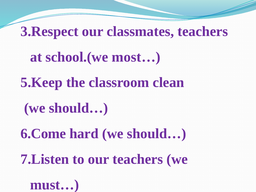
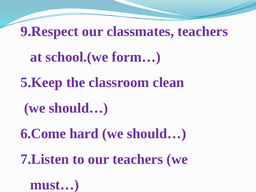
3.Respect: 3.Respect -> 9.Respect (49, 31)
most…: most… -> form… (136, 57)
